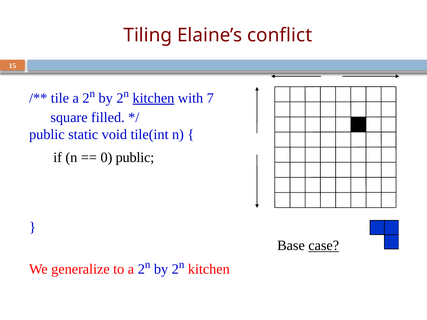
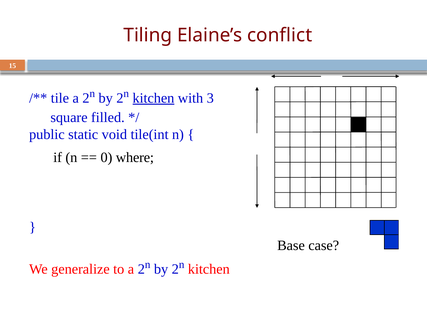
7: 7 -> 3 (210, 98)
0 public: public -> where (135, 158)
case underline: present -> none (324, 246)
